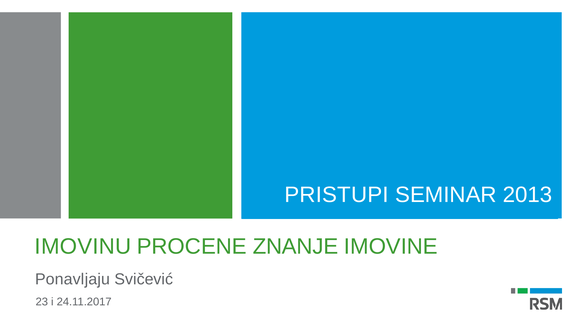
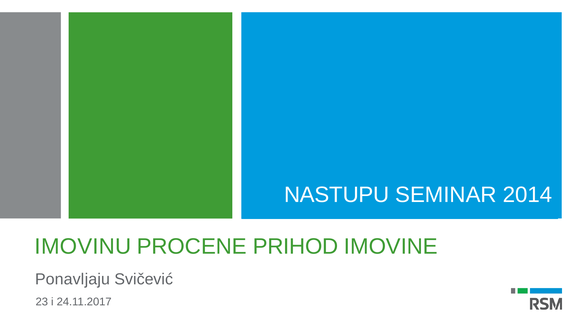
PRISTUPI: PRISTUPI -> NASTUPU (337, 195)
2013: 2013 -> 2014 (527, 195)
ZNANJE: ZNANJE -> PRIHOD (295, 247)
